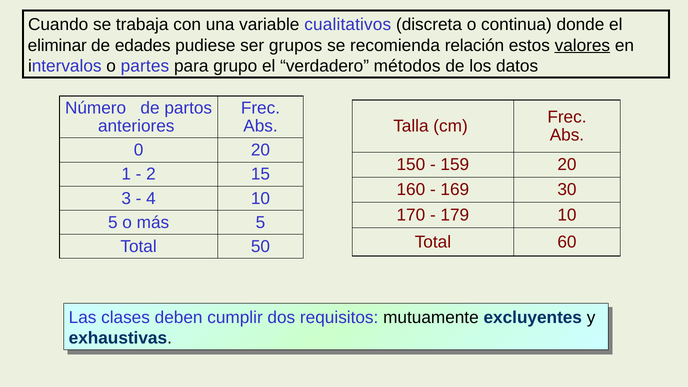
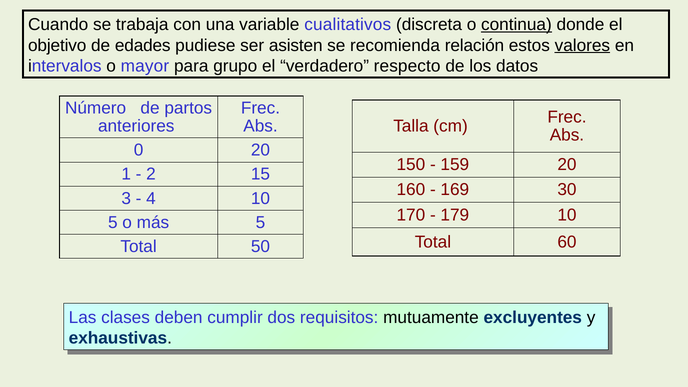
continua underline: none -> present (516, 25)
eliminar: eliminar -> objetivo (57, 45)
grupos: grupos -> asisten (296, 45)
partes: partes -> mayor (145, 66)
métodos: métodos -> respecto (407, 66)
